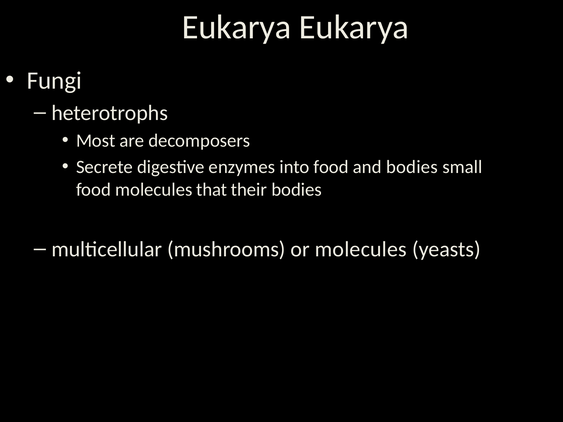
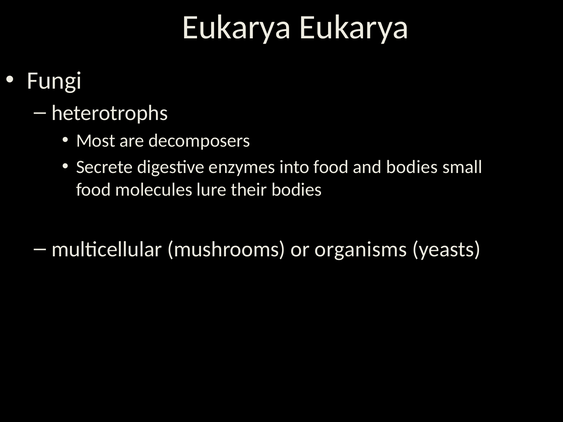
that: that -> lure (212, 190)
or molecules: molecules -> organisms (361, 249)
